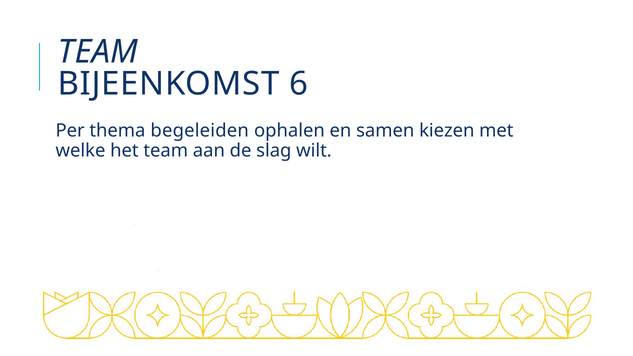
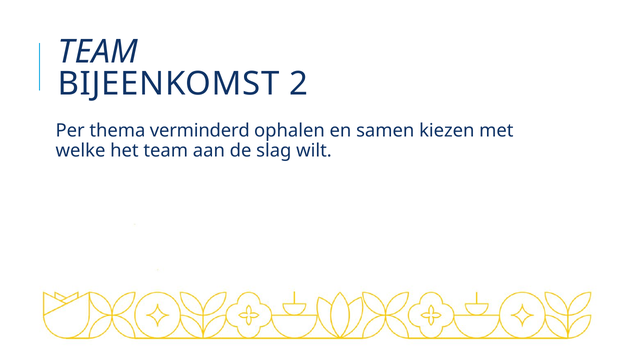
6: 6 -> 2 (299, 84)
begeleiden: begeleiden -> verminderd (200, 131)
